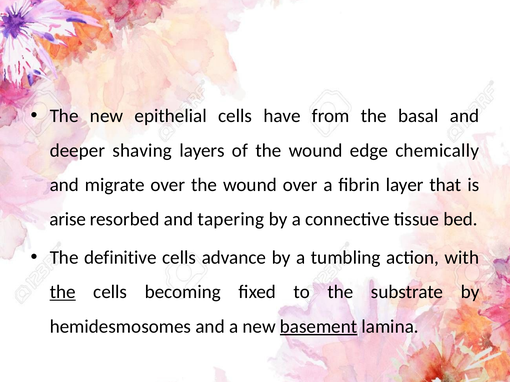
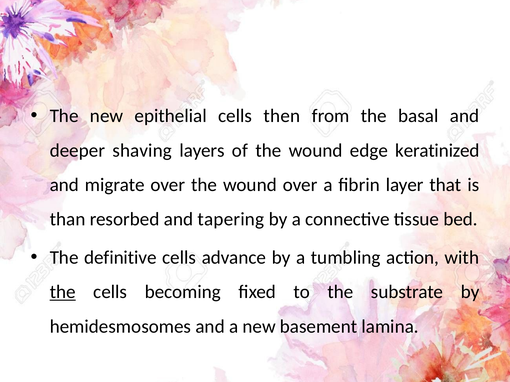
have: have -> then (282, 116)
chemically: chemically -> keratinized (437, 151)
arise: arise -> than (68, 219)
basement underline: present -> none (319, 327)
